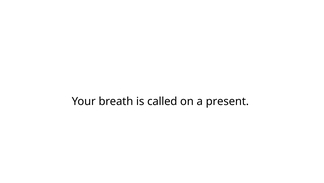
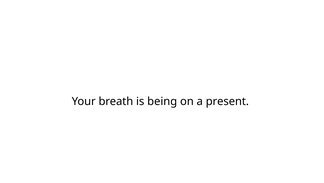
called: called -> being (162, 101)
